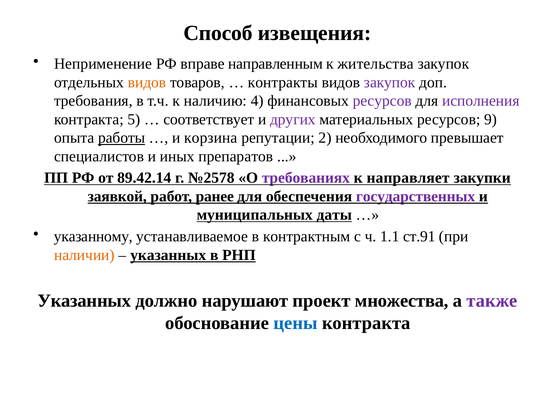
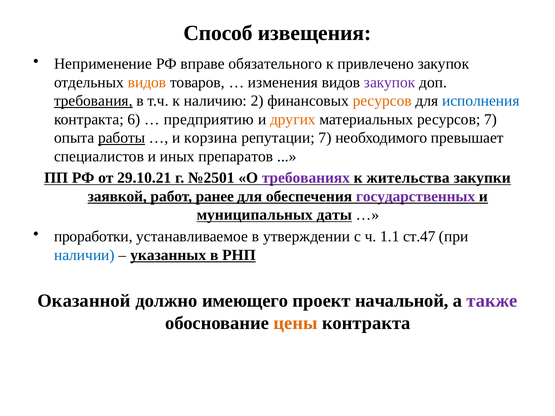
направленным: направленным -> обязательного (275, 64)
жительства: жительства -> привлечено (376, 64)
контракты: контракты -> изменения (283, 82)
требования underline: none -> present (93, 101)
4: 4 -> 2 (257, 101)
ресурсов colour: purple -> orange (382, 101)
исполнения colour: purple -> blue (481, 101)
5: 5 -> 6 (134, 119)
соответствует: соответствует -> предприятию (209, 119)
других colour: purple -> orange (293, 119)
ресурсов 9: 9 -> 7 (491, 119)
репутации 2: 2 -> 7 (325, 138)
89.42.14: 89.42.14 -> 29.10.21 (144, 178)
№2578: №2578 -> №2501 (211, 178)
направляет: направляет -> жительства (408, 178)
указанному: указанному -> проработки (93, 237)
контрактным: контрактным -> утверждении (307, 237)
ст.91: ст.91 -> ст.47 (419, 237)
наличии colour: orange -> blue (84, 255)
Указанных: Указанных -> Оказанной (84, 301)
нарушают: нарушают -> имеющего (245, 301)
множества: множества -> начальной (402, 301)
цены colour: blue -> orange (296, 323)
